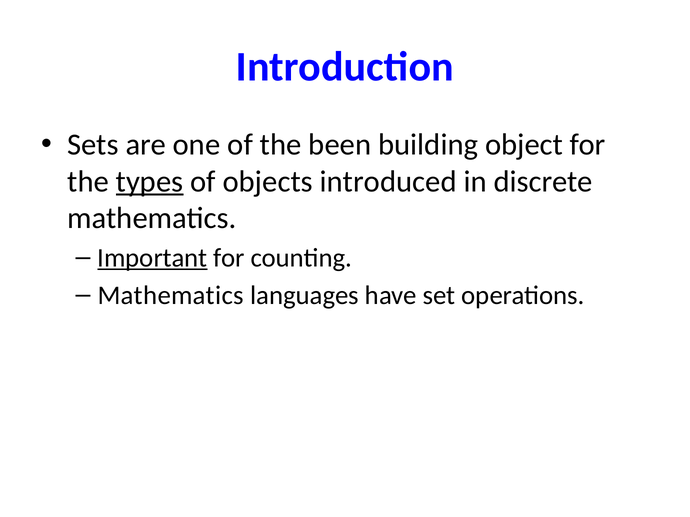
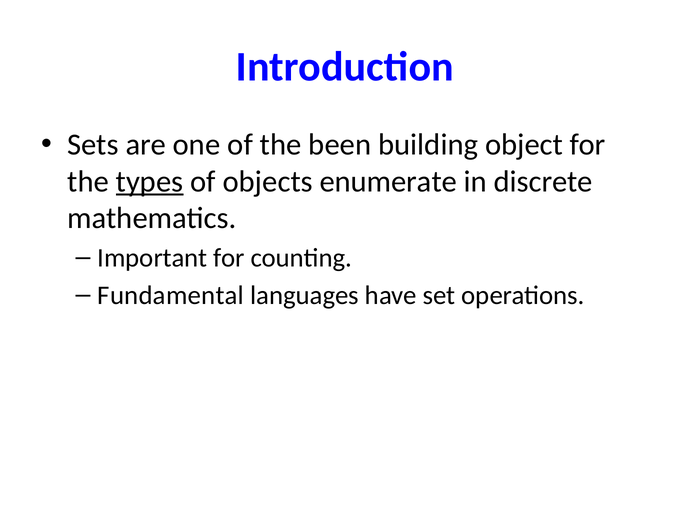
introduced: introduced -> enumerate (388, 182)
Important underline: present -> none (152, 258)
Mathematics: Mathematics -> Fundamental (171, 296)
